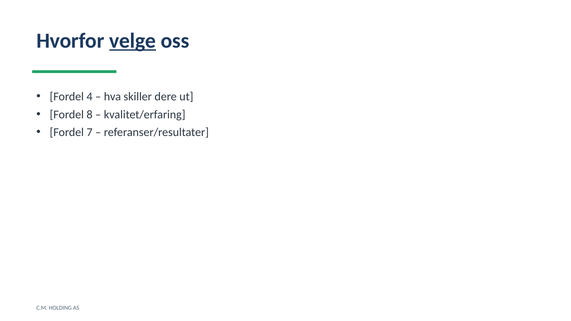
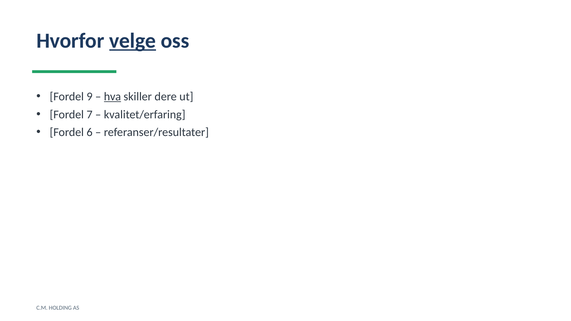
4: 4 -> 9 (90, 97)
hva underline: none -> present (112, 97)
8: 8 -> 7 (90, 115)
7: 7 -> 6 (90, 132)
